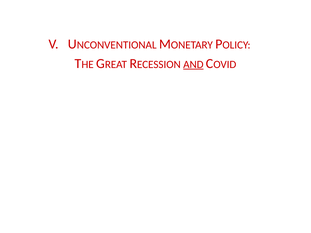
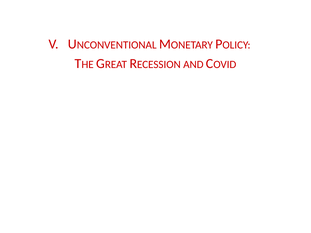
AND underline: present -> none (193, 64)
